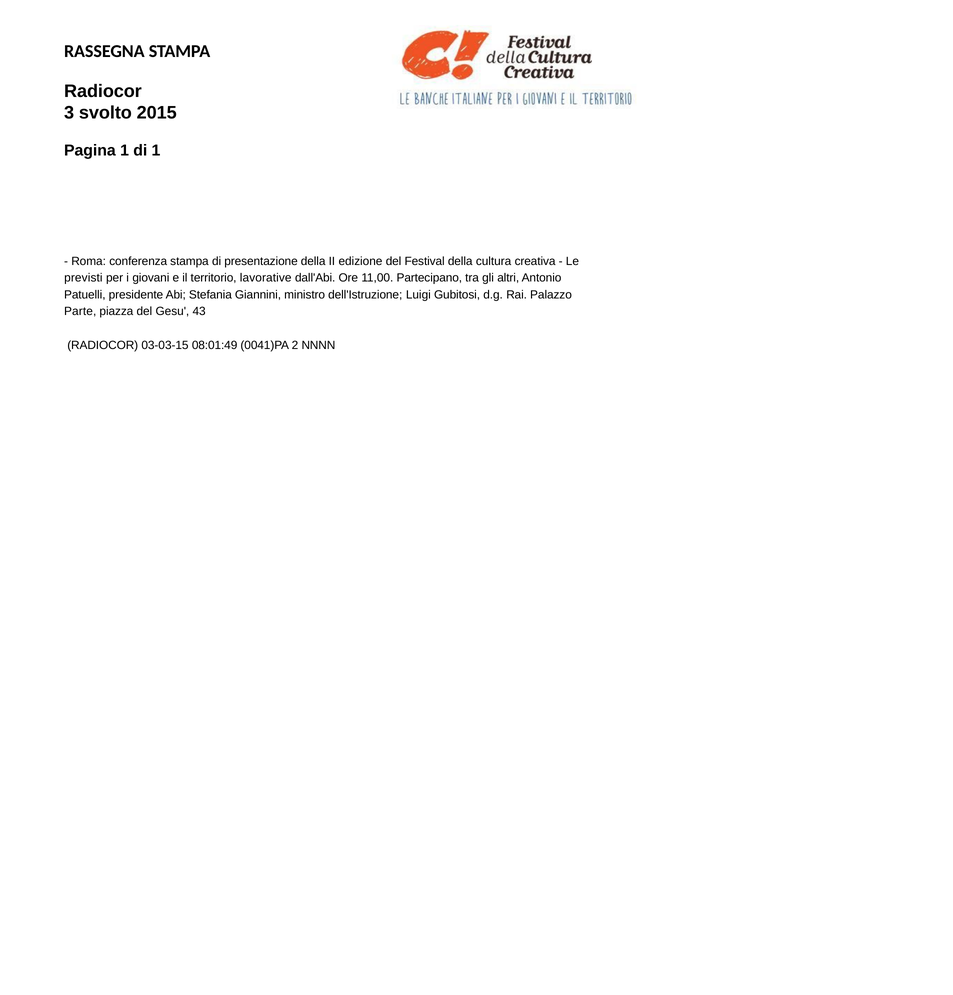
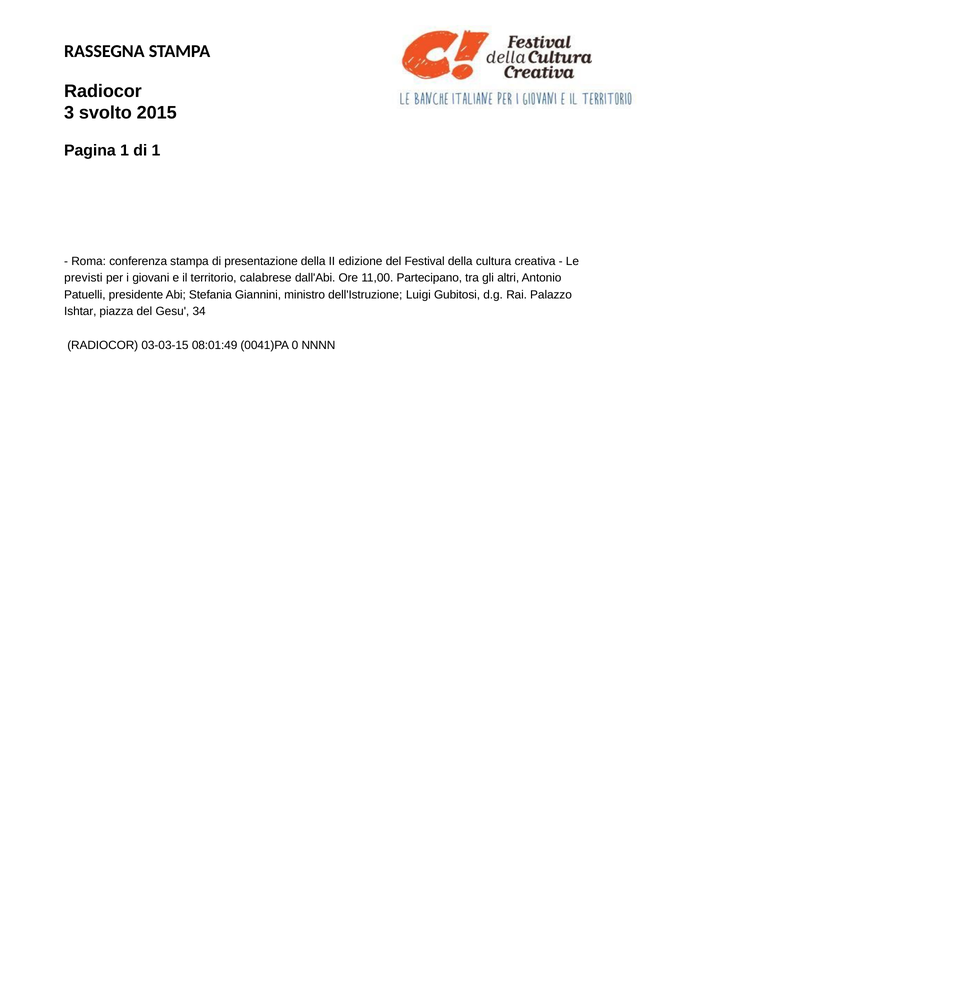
lavorative: lavorative -> calabrese (266, 278)
Parte: Parte -> Ishtar (80, 311)
43: 43 -> 34 (199, 311)
2: 2 -> 0 (295, 345)
